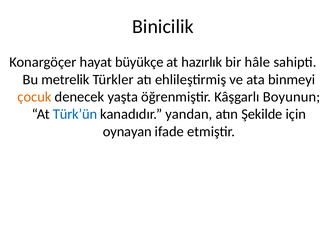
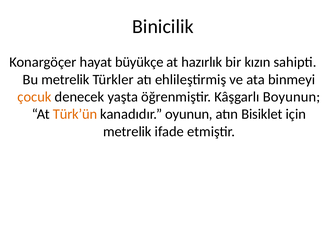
hâle: hâle -> kızın (258, 62)
Türk’ün colour: blue -> orange (75, 114)
yandan: yandan -> oyunun (189, 114)
Şekilde: Şekilde -> Bisiklet (262, 114)
oynayan: oynayan -> metrelik (127, 132)
